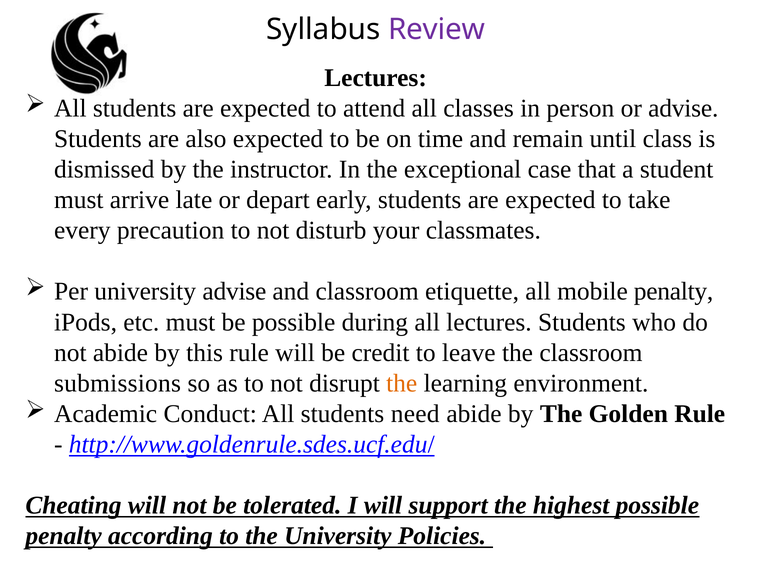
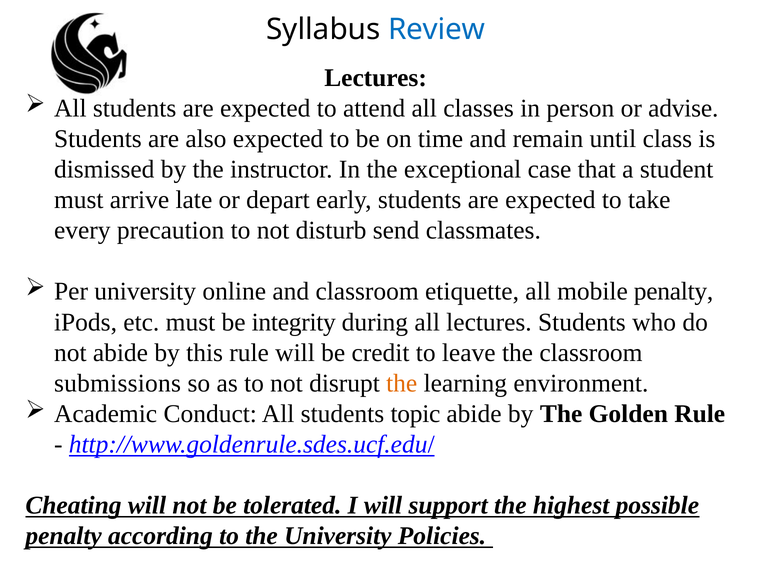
Review colour: purple -> blue (437, 30)
your: your -> send (396, 230)
university advise: advise -> online (234, 292)
be possible: possible -> integrity (294, 322)
need: need -> topic (415, 414)
